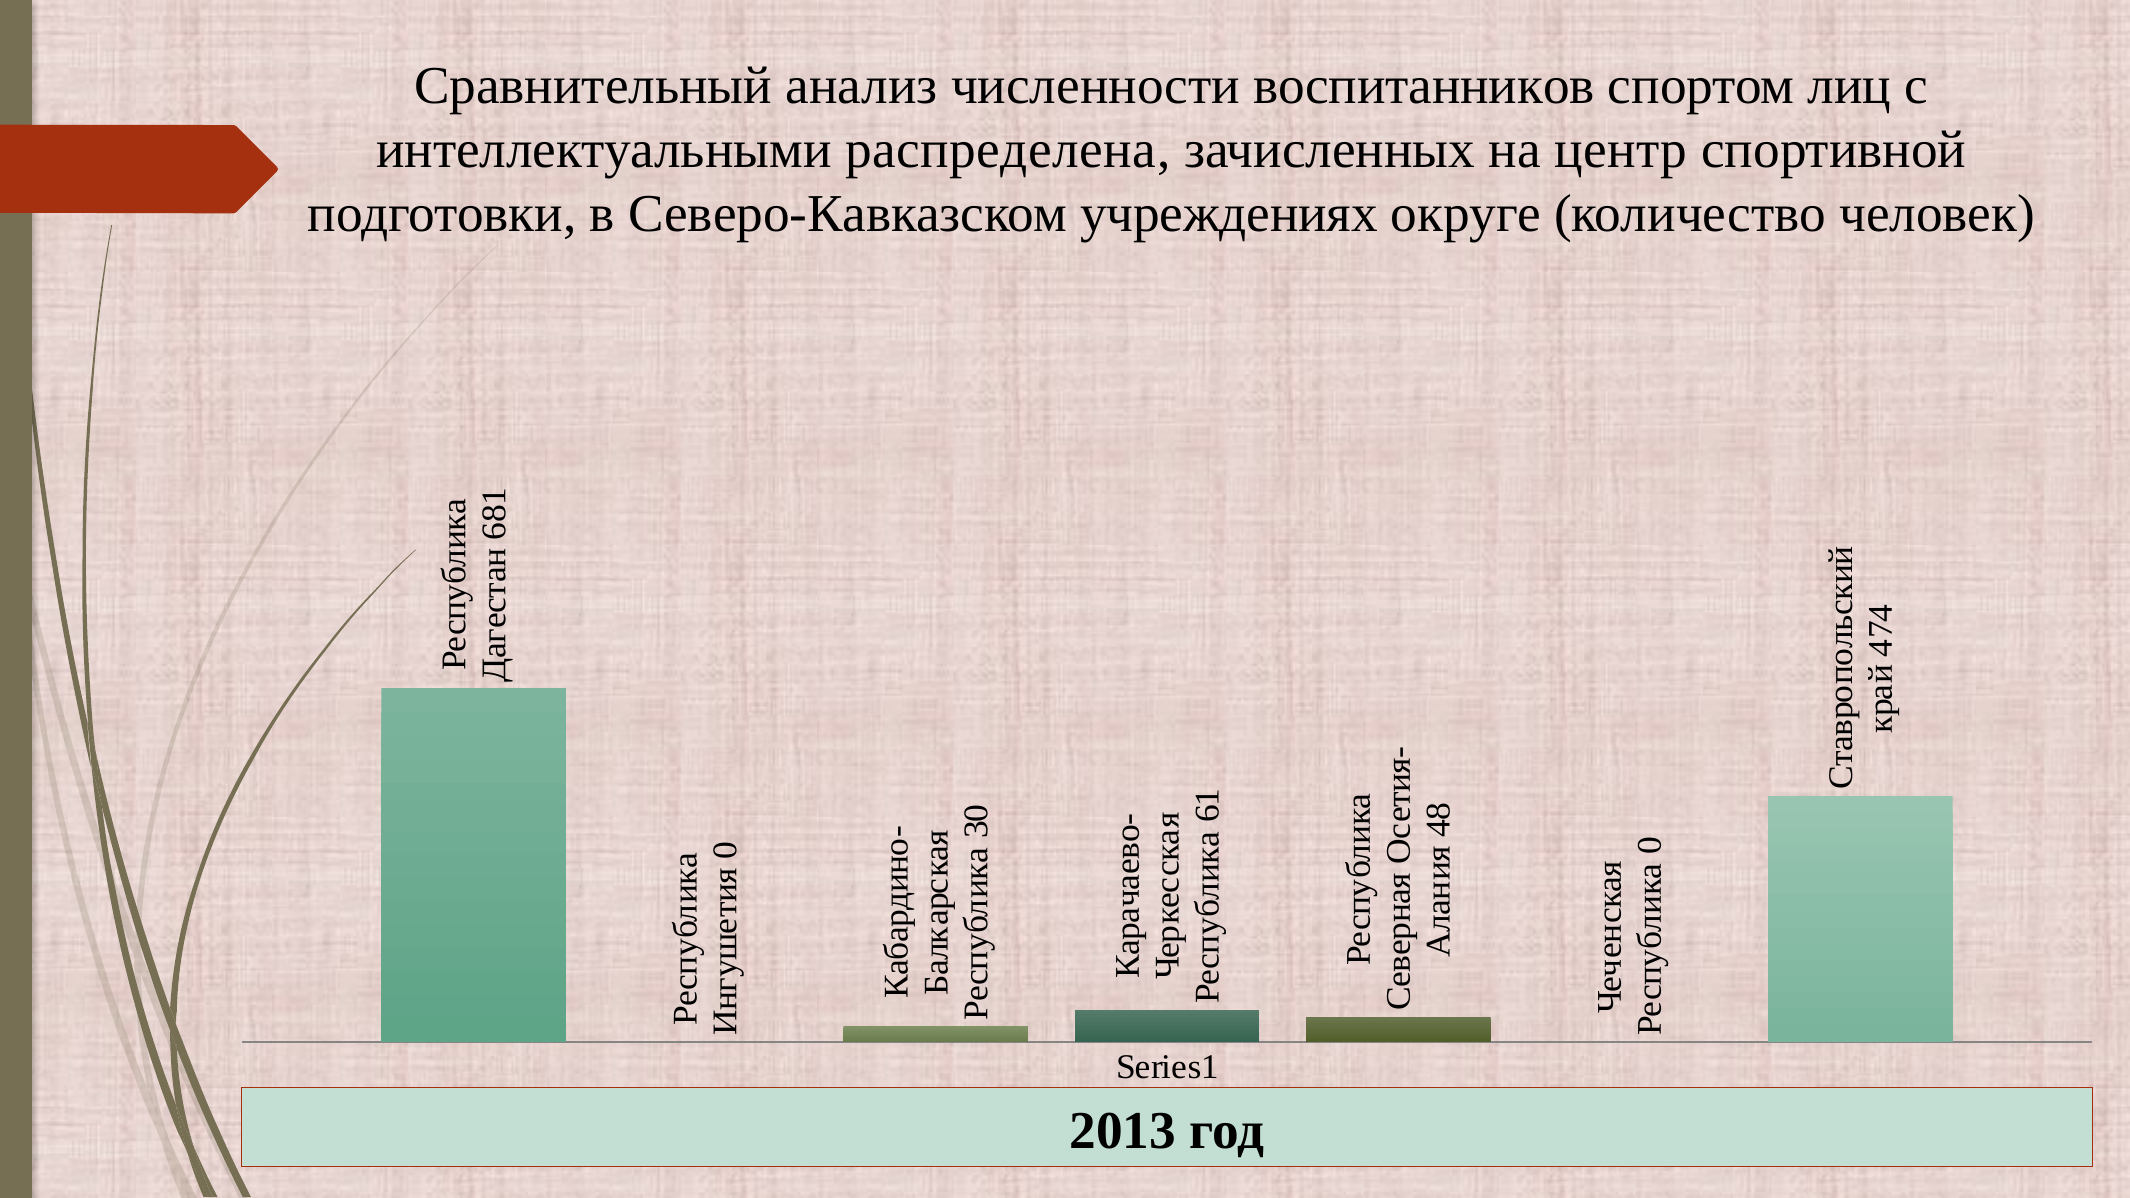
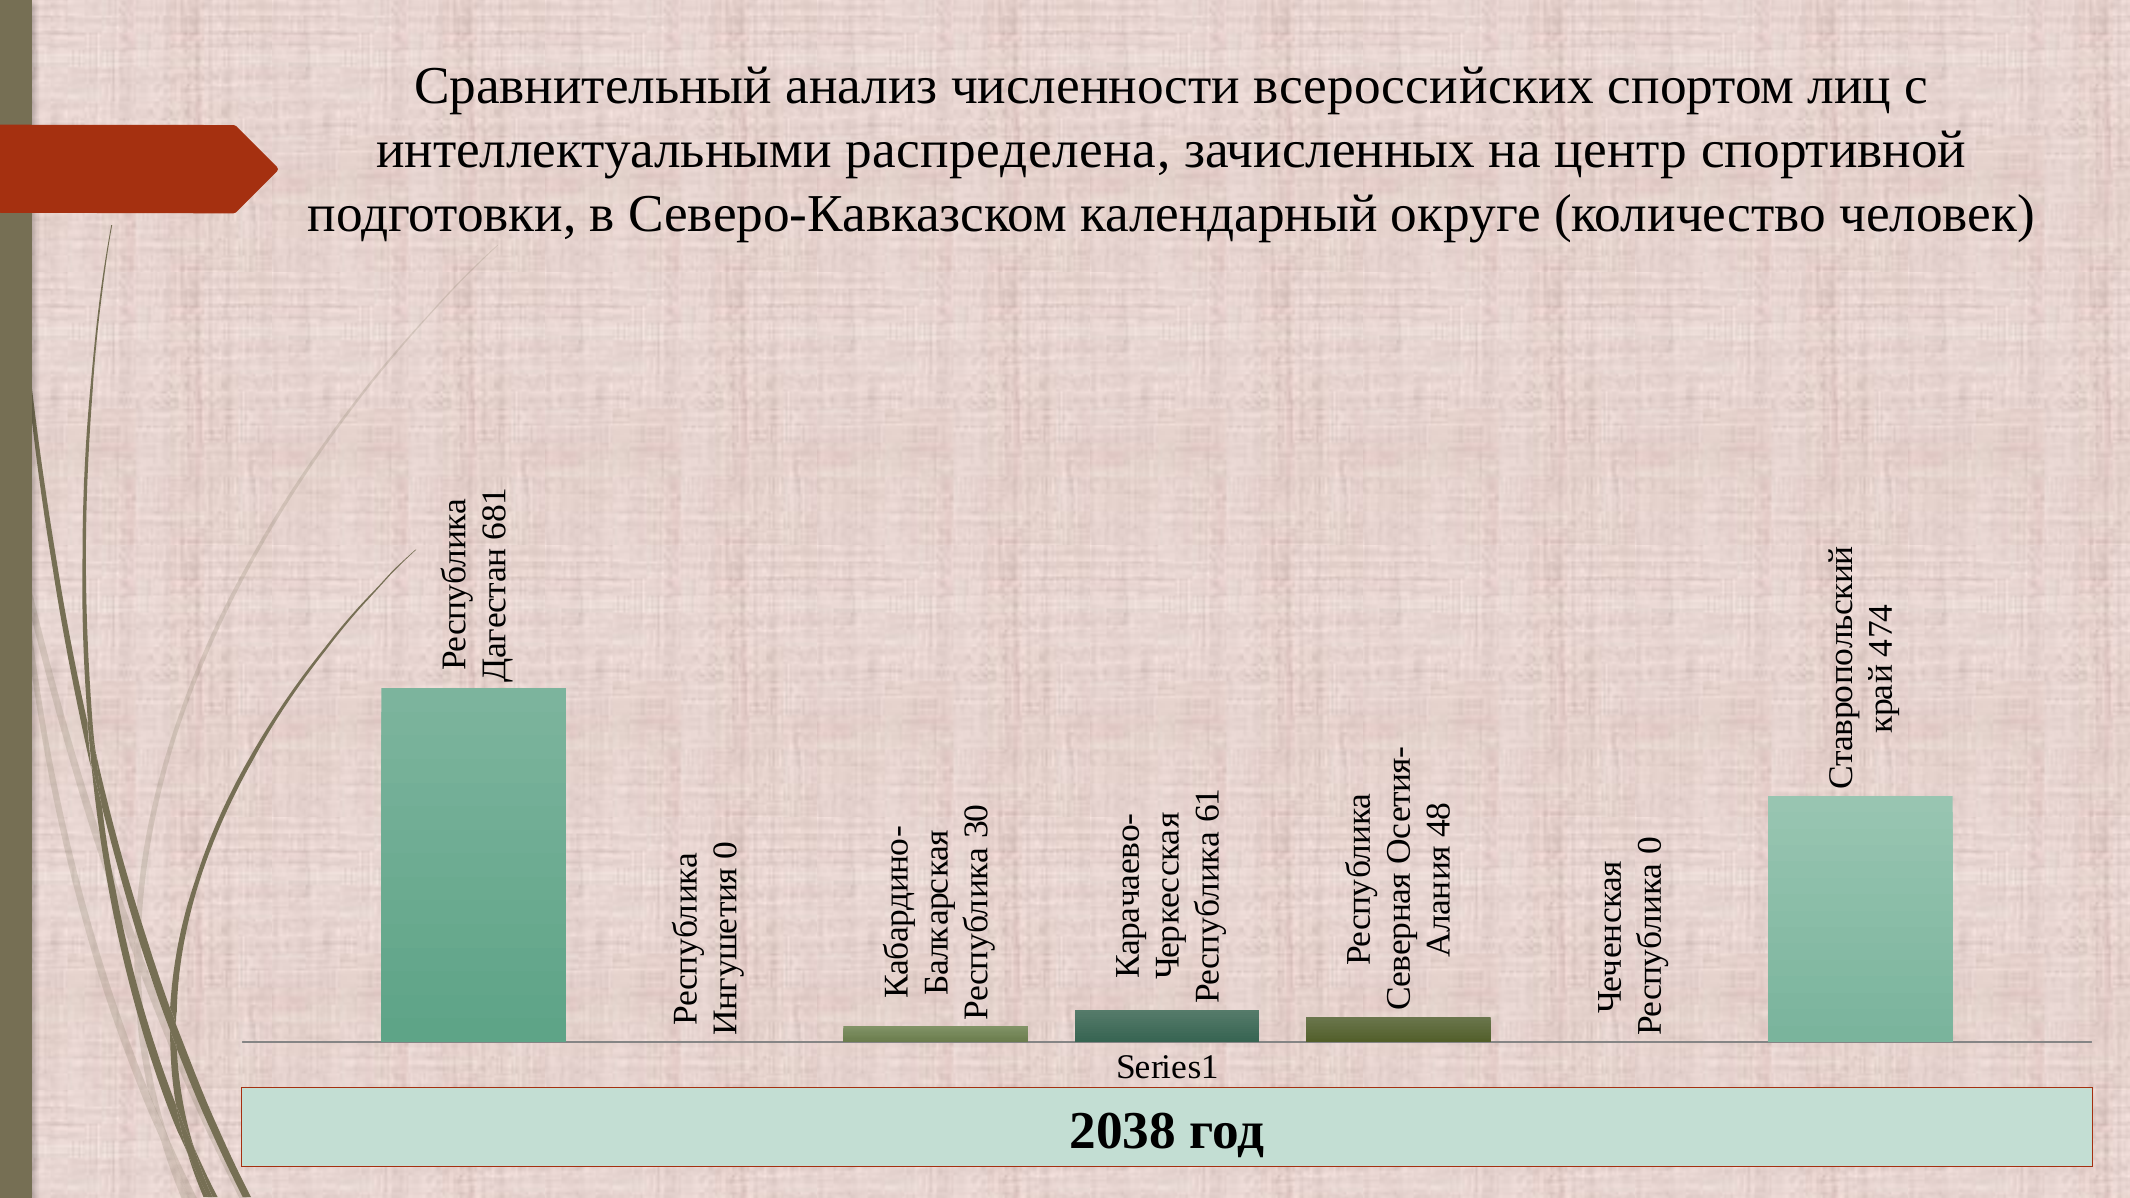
воспитанников: воспитанников -> всероссийских (1424, 86)
учреждениях: учреждениях -> календарный (1229, 214)
2013: 2013 -> 2038 (1123, 1131)
